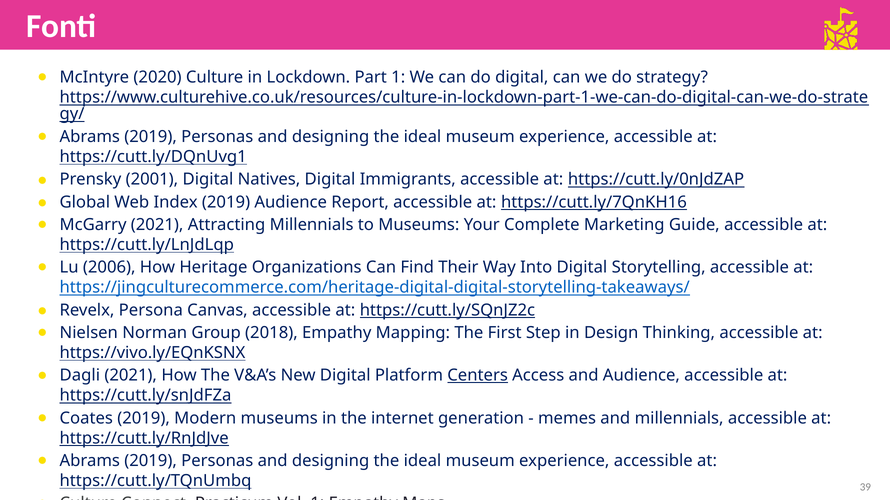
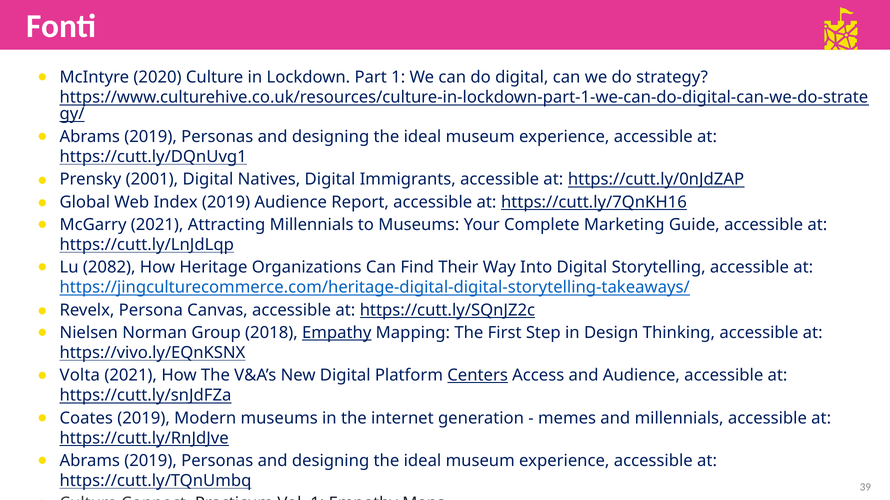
2006: 2006 -> 2082 (109, 268)
Empathy underline: none -> present (337, 333)
Dagli: Dagli -> Volta (80, 376)
